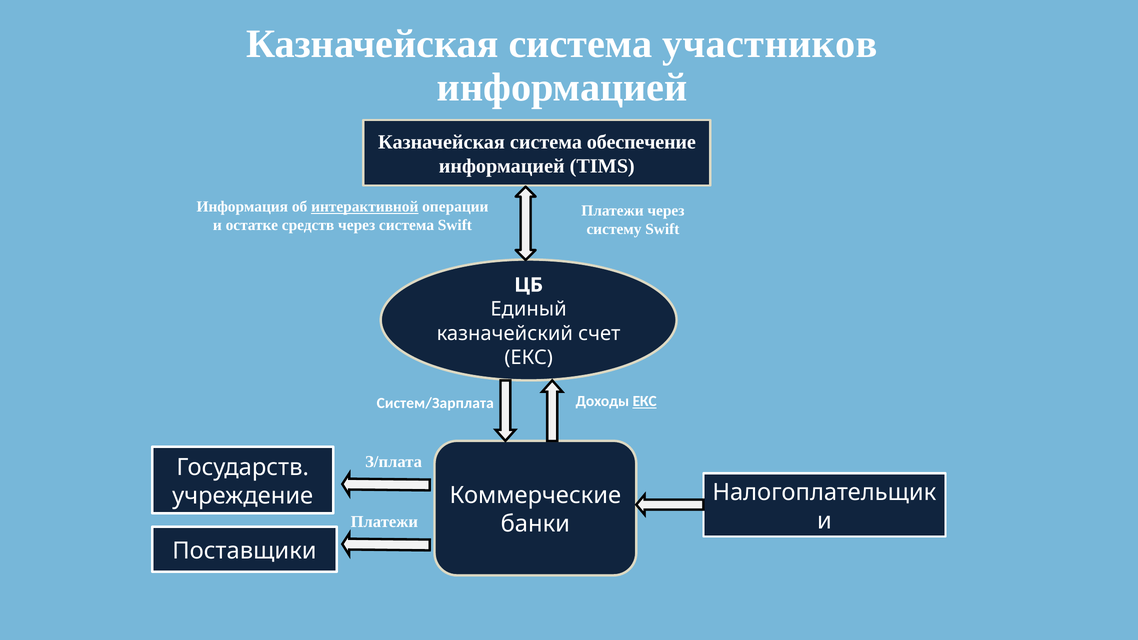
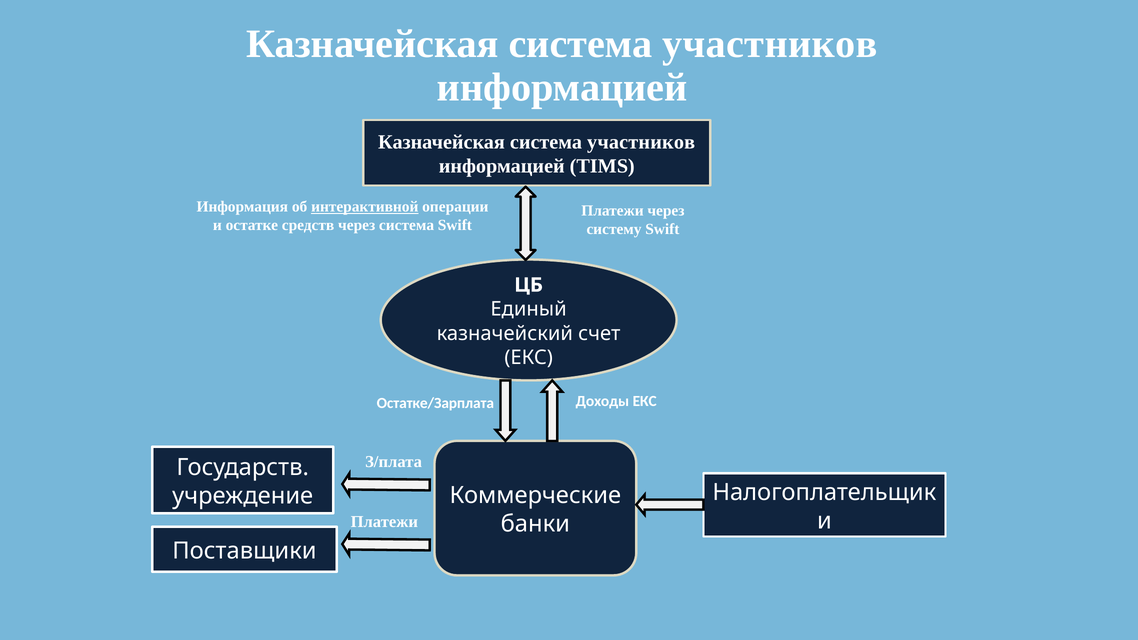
обеспечение: обеспечение -> участников (641, 142)
Систем/Зарплата: Систем/Зарплата -> Остатке/Зарплата (435, 404)
ЕКС underline: present -> none (645, 401)
